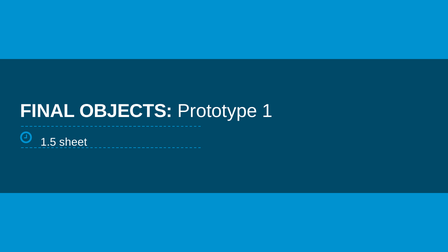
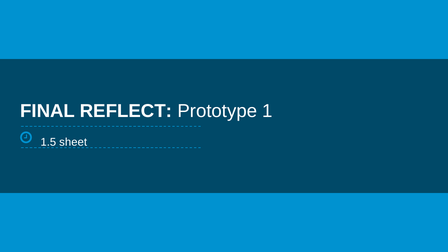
OBJECTS: OBJECTS -> REFLECT (126, 111)
